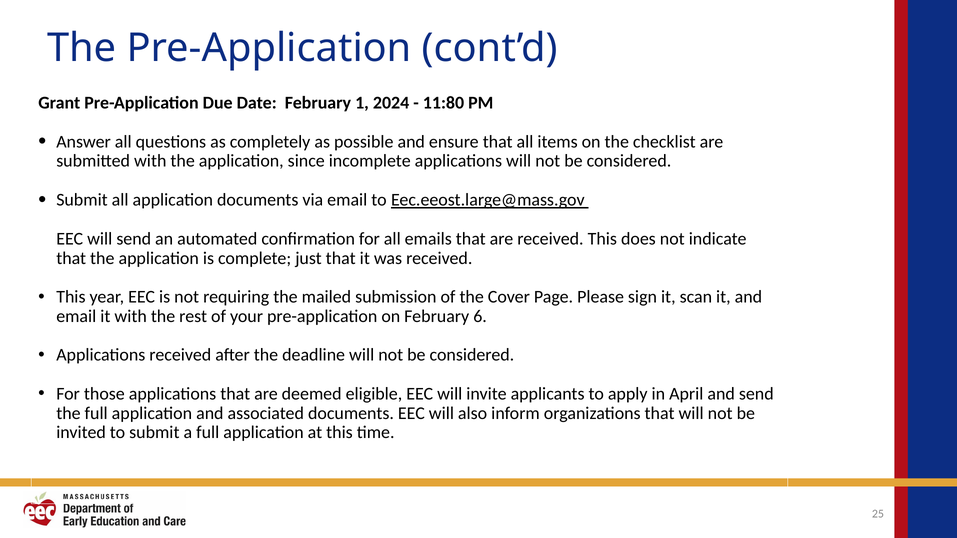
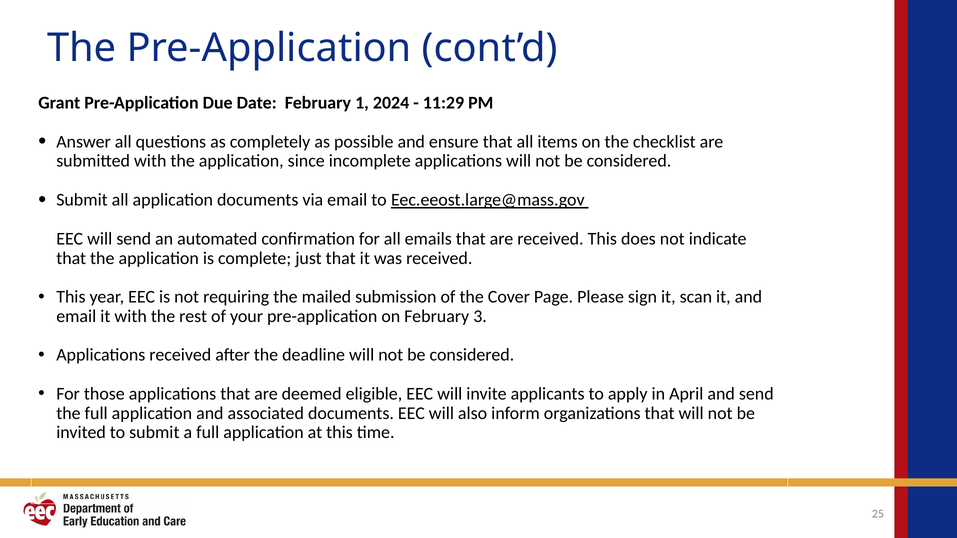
11:80: 11:80 -> 11:29 (443, 103)
6: 6 -> 3 (480, 316)
